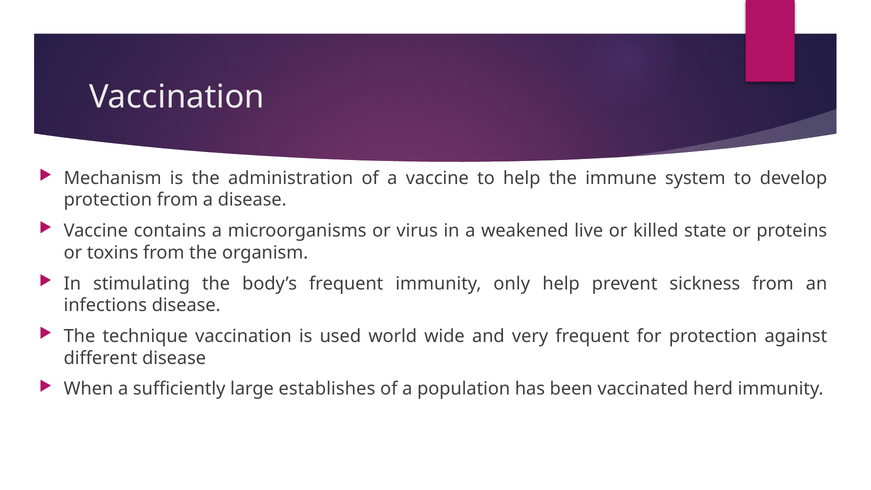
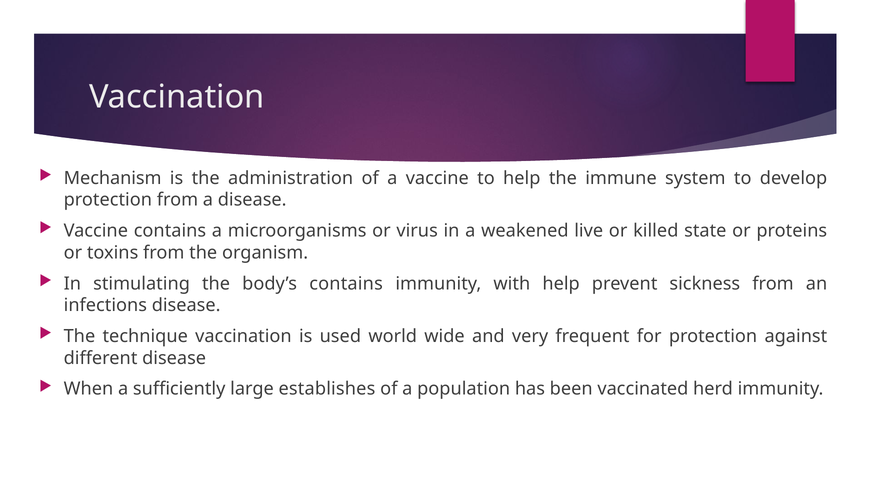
body’s frequent: frequent -> contains (346, 283)
only: only -> with (512, 283)
